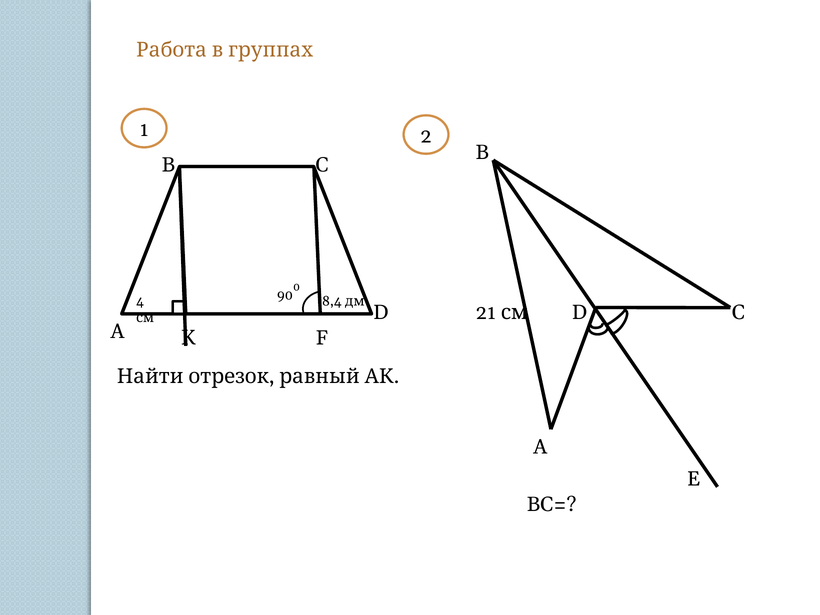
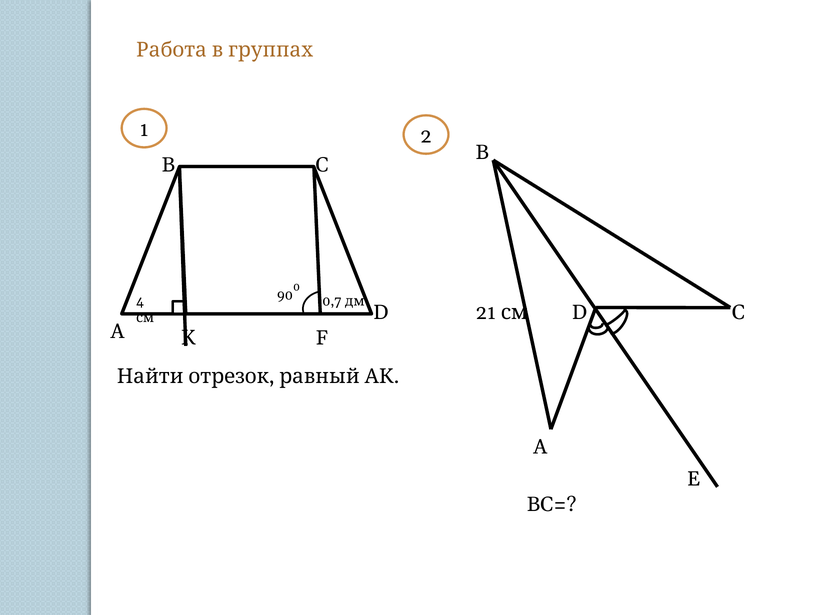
8,4: 8,4 -> 0,7 (332, 301)
